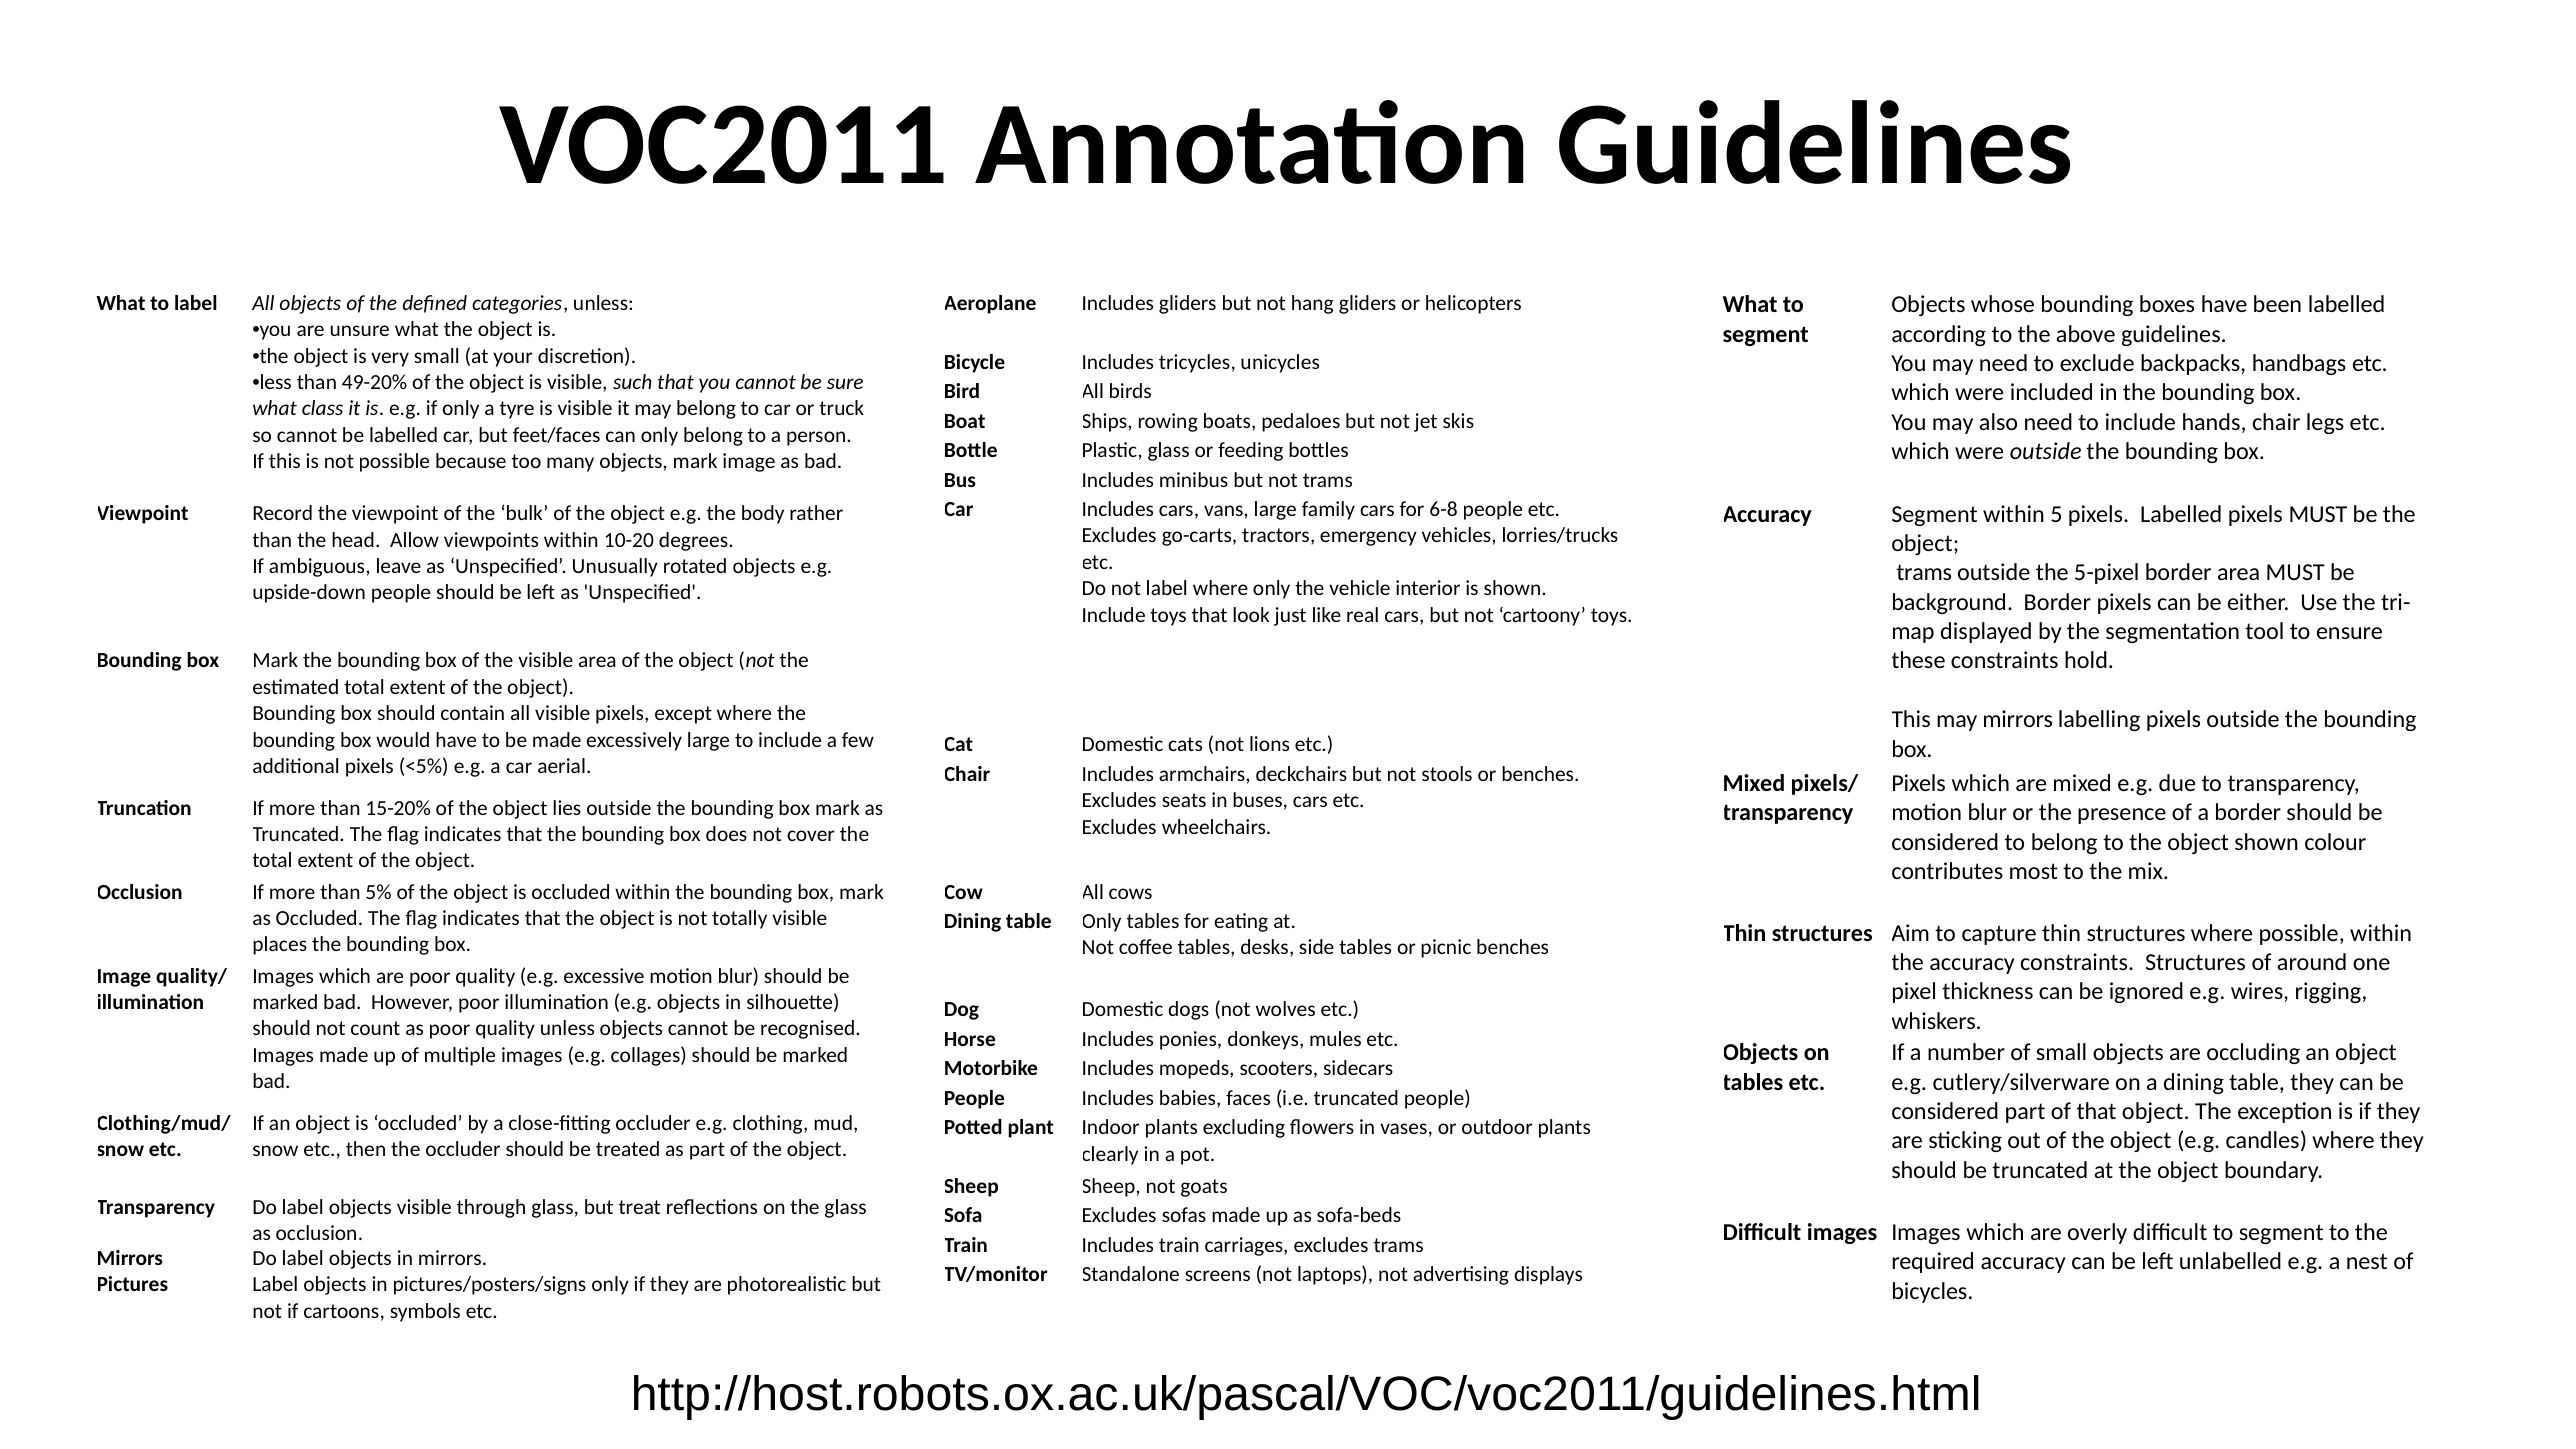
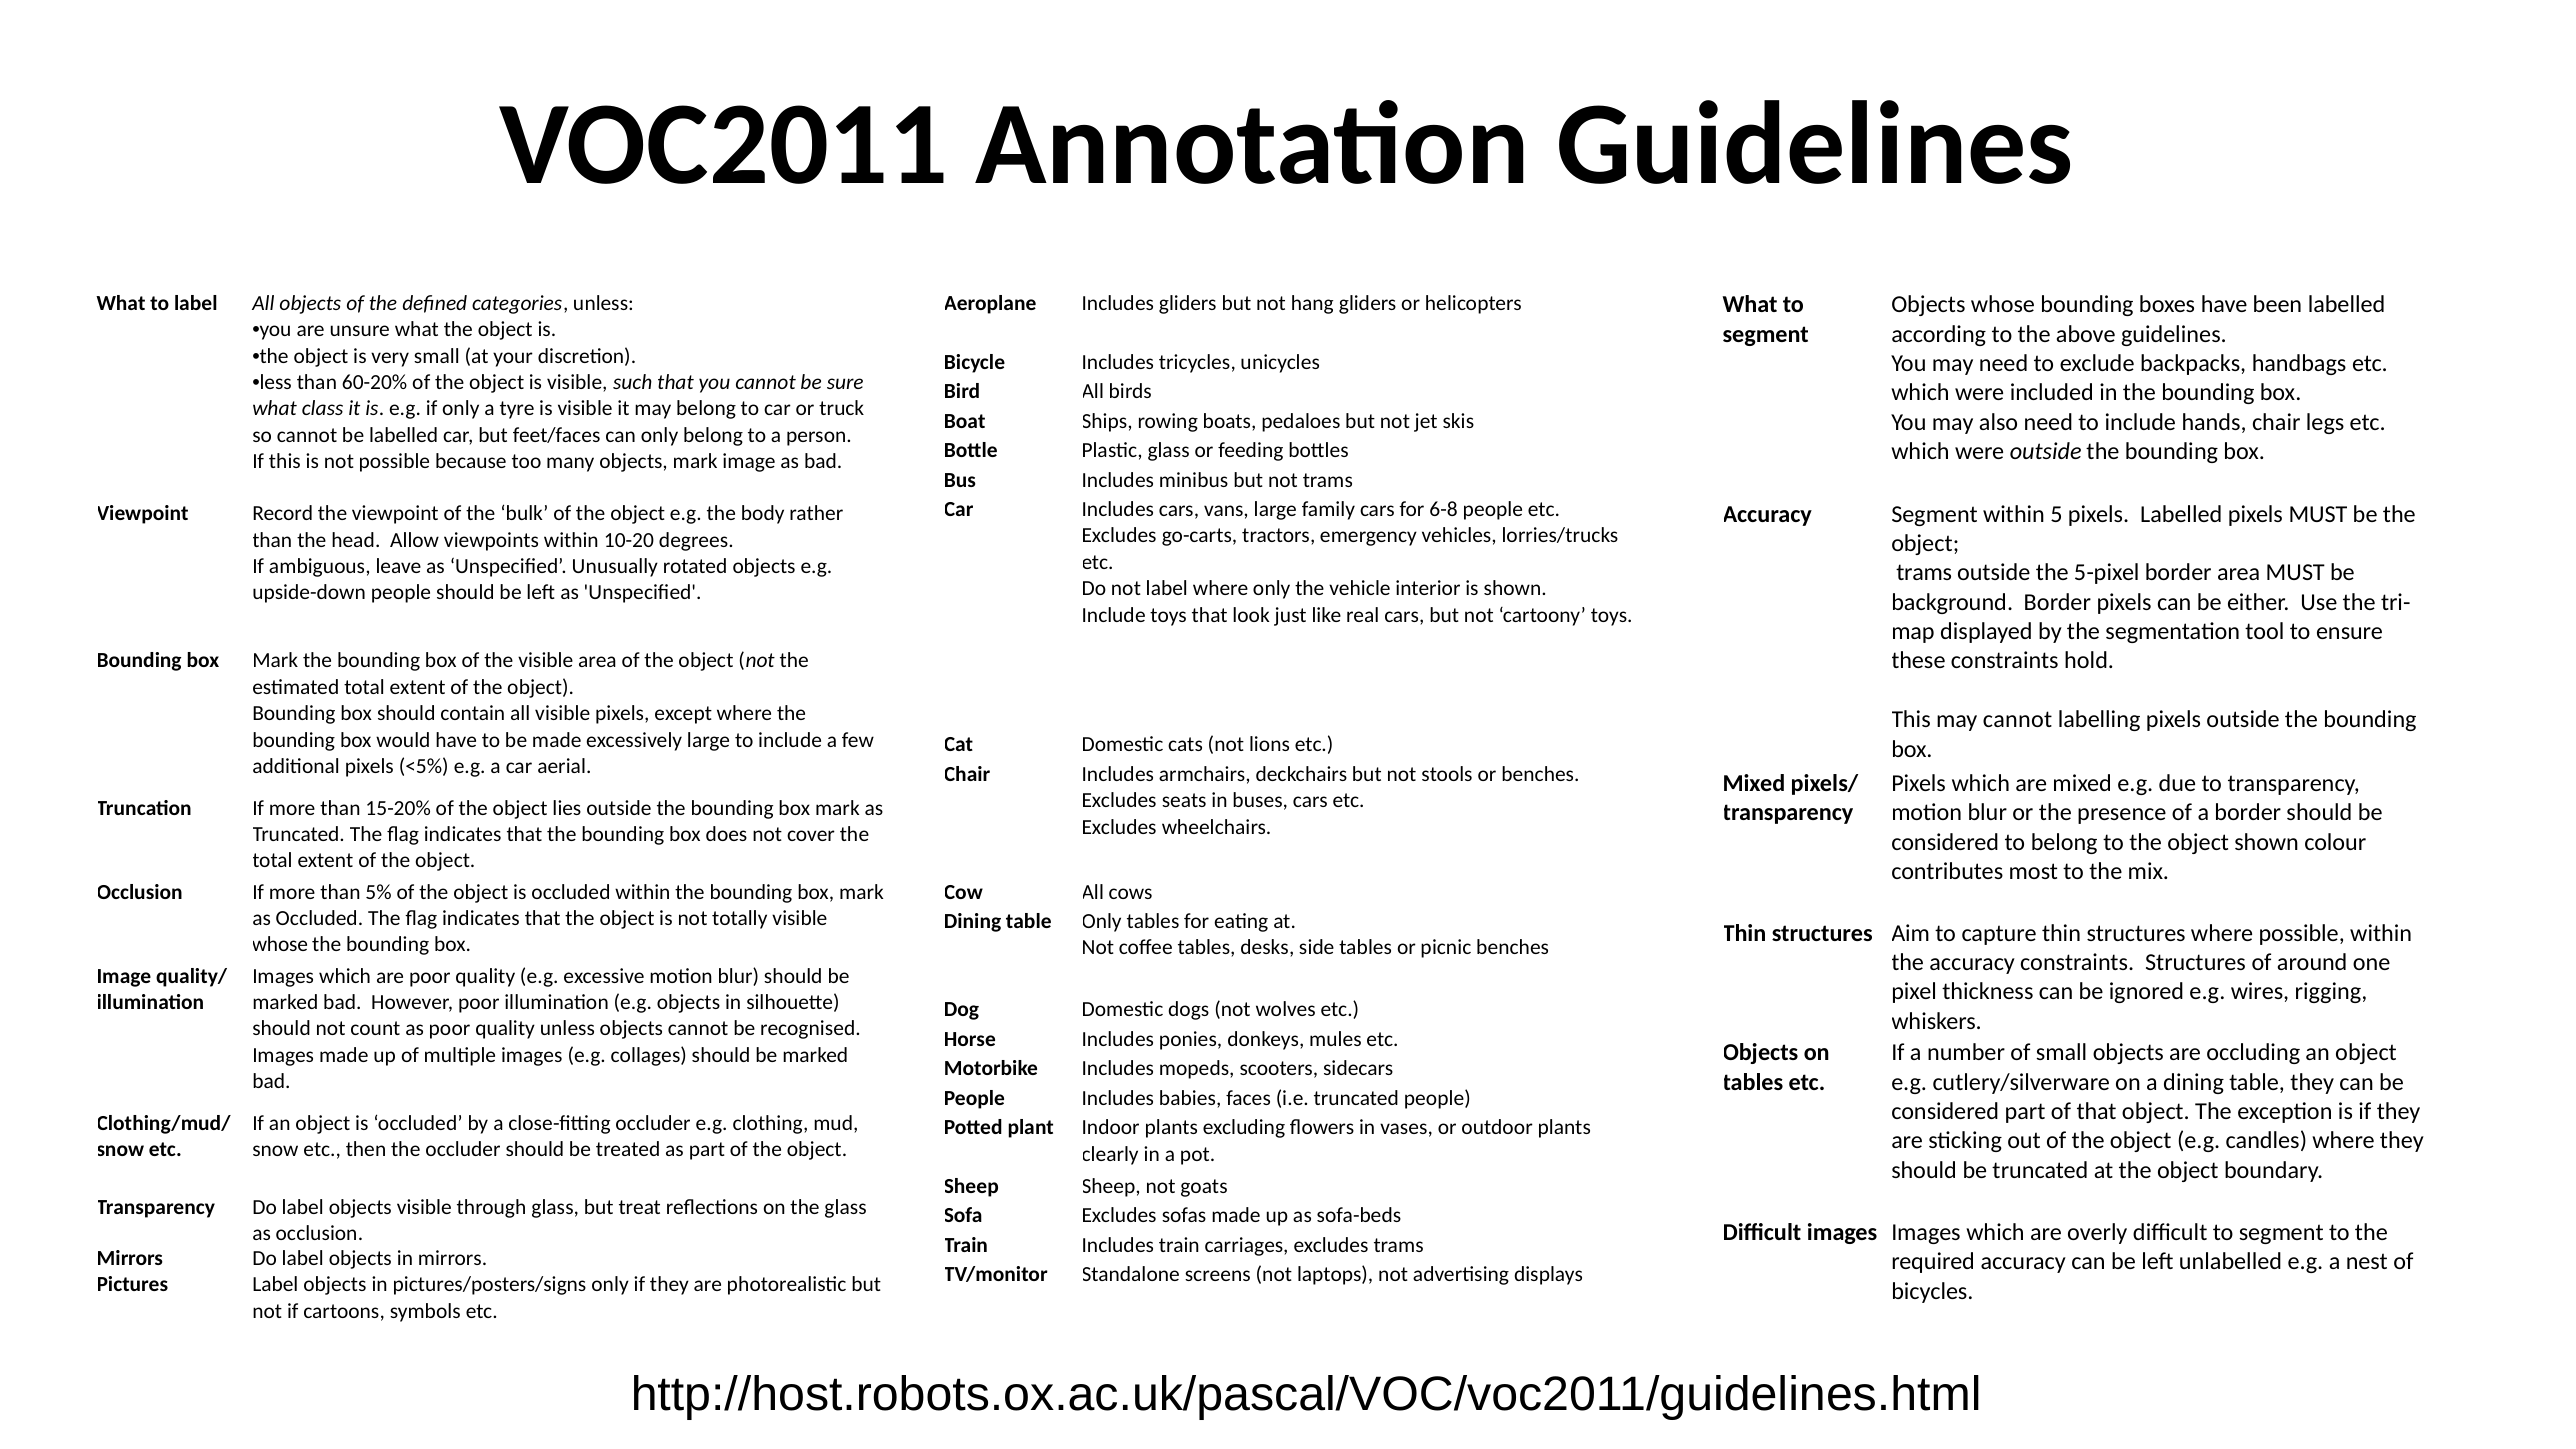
49-20%: 49-20% -> 60-20% (375, 383)
may mirrors: mirrors -> cannot (2017, 720)
places: places -> whose (280, 945)
